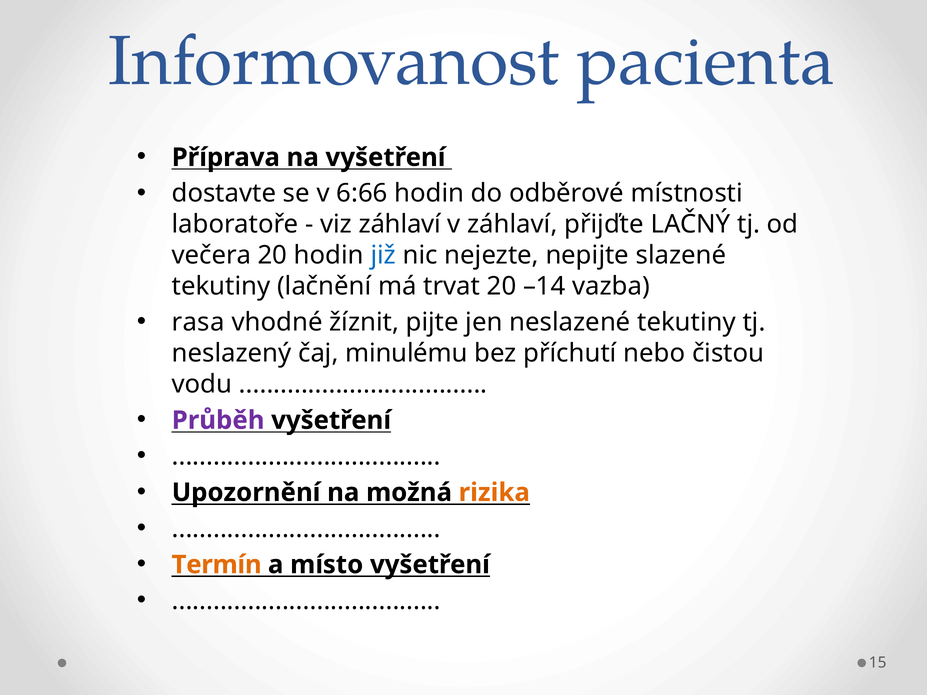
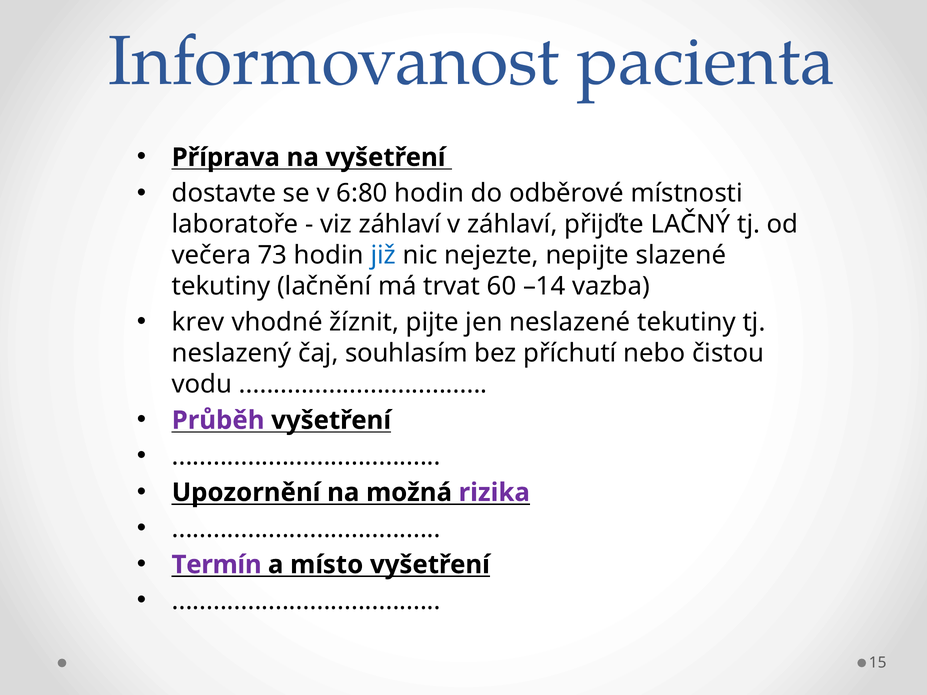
6:66: 6:66 -> 6:80 (362, 194)
večera 20: 20 -> 73 (272, 255)
trvat 20: 20 -> 60 (502, 286)
rasa: rasa -> krev (198, 322)
minulému: minulému -> souhlasím (406, 353)
rizika colour: orange -> purple (494, 493)
Termín colour: orange -> purple (217, 565)
